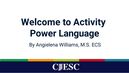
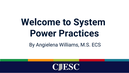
Activity: Activity -> System (89, 22)
Language: Language -> Practices (79, 33)
